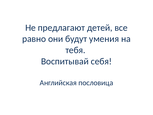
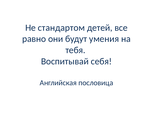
предлагают: предлагают -> стандартом (61, 28)
